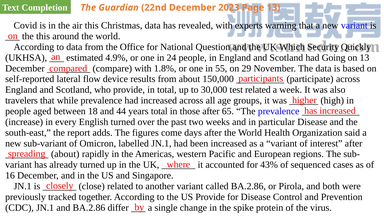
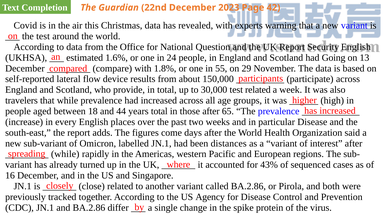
Page 13: 13 -> 42 (273, 8)
the this: this -> test (43, 36)
UK Which: Which -> Report (292, 47)
Security Quickly: Quickly -> English (356, 47)
4.9%: 4.9% -> 1.6% (117, 58)
English turned: turned -> places (123, 122)
been increased: increased -> distances (229, 143)
about: about -> while (65, 154)
US Provide: Provide -> Agency (210, 197)
